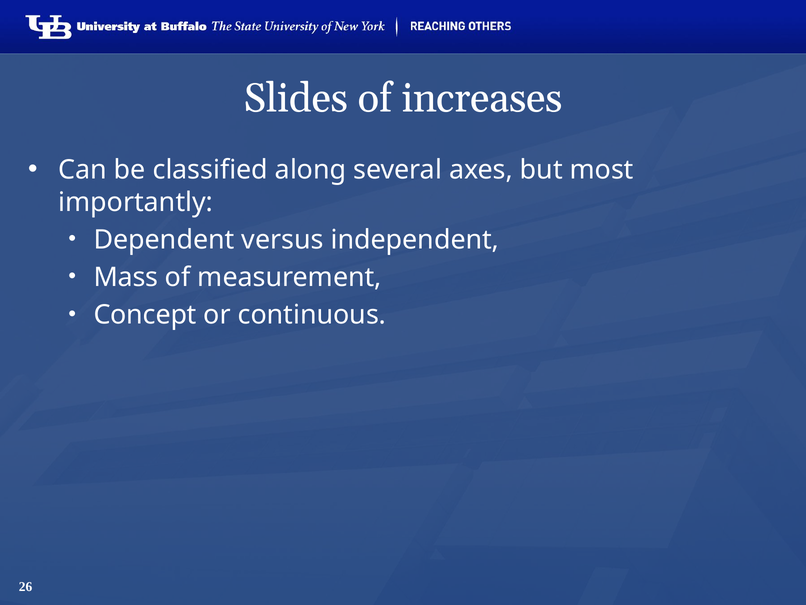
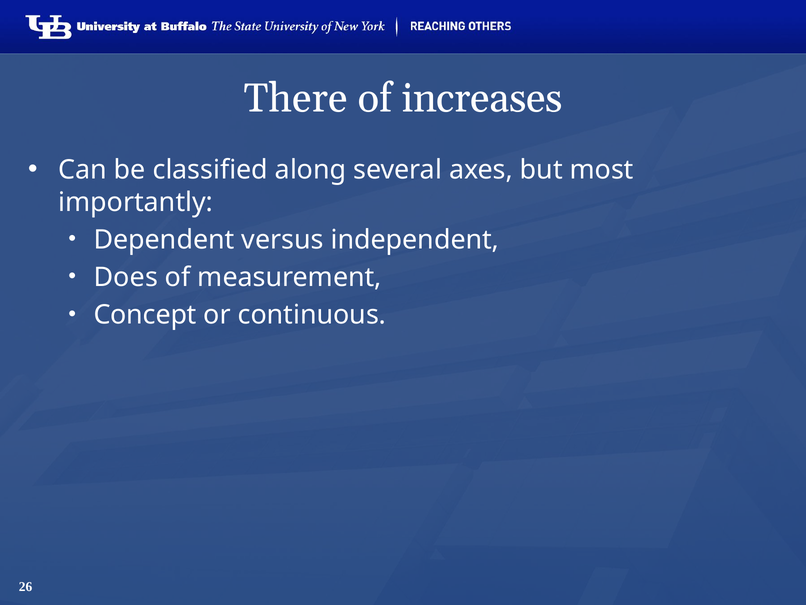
Slides: Slides -> There (296, 98)
Mass: Mass -> Does (126, 277)
